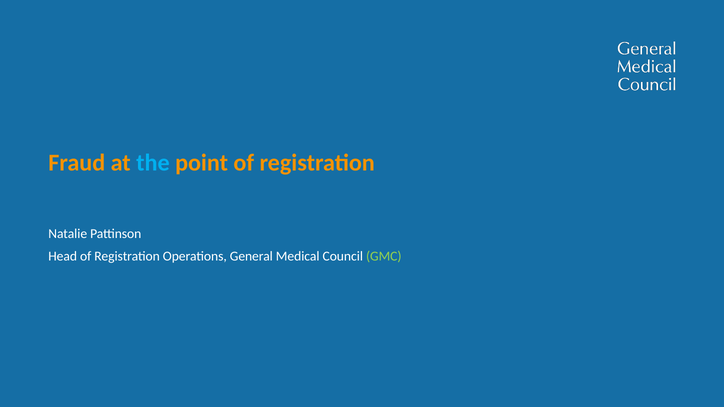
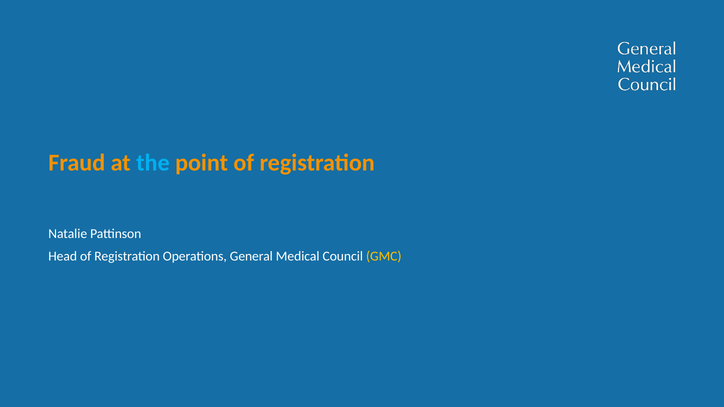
GMC colour: light green -> yellow (384, 256)
